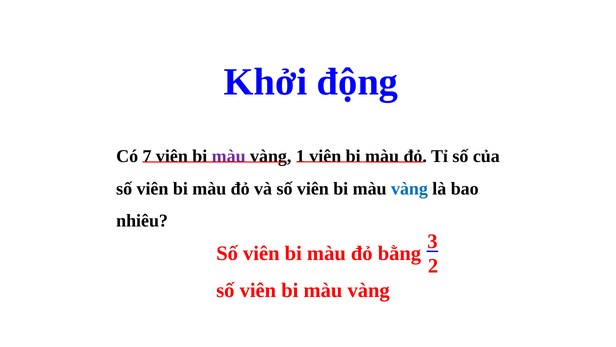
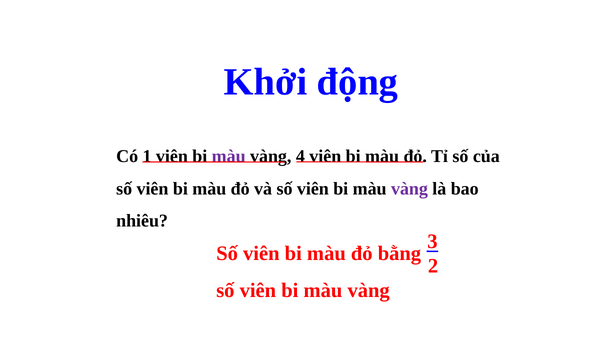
7: 7 -> 1 (147, 156)
1: 1 -> 4 (300, 156)
vàng colour: blue -> purple (409, 188)
